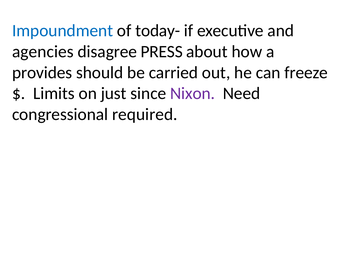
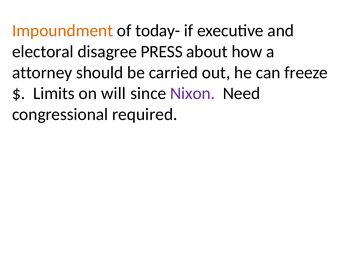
Impoundment colour: blue -> orange (63, 31)
agencies: agencies -> electoral (43, 51)
provides: provides -> attorney (42, 72)
just: just -> will (114, 93)
